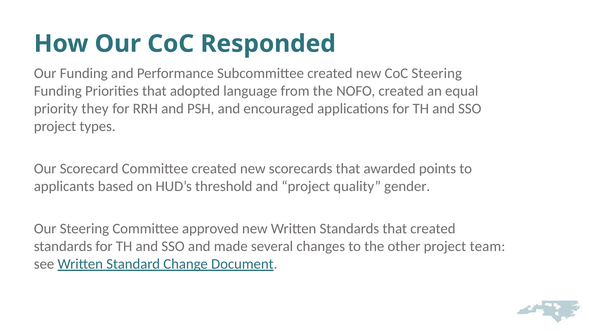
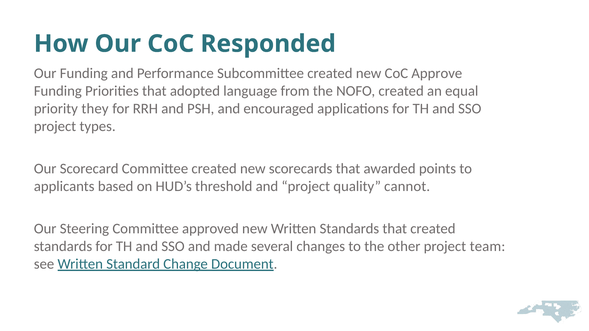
CoC Steering: Steering -> Approve (437, 73)
gender: gender -> cannot (407, 186)
